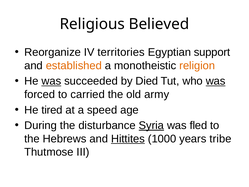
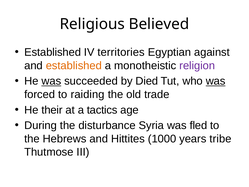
Reorganize: Reorganize -> Established (53, 52)
support: support -> against (212, 52)
religion colour: orange -> purple (197, 66)
carried: carried -> raiding (88, 94)
army: army -> trade (157, 94)
tired: tired -> their (52, 110)
speed: speed -> tactics (102, 110)
Syria underline: present -> none (151, 125)
Hittites underline: present -> none (128, 139)
